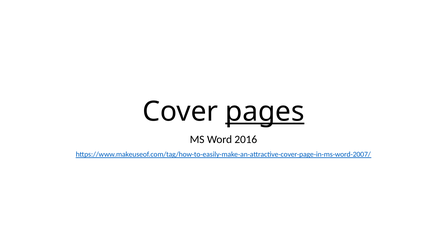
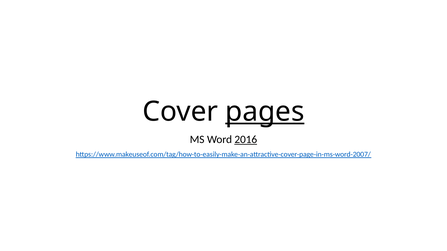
2016 underline: none -> present (246, 140)
